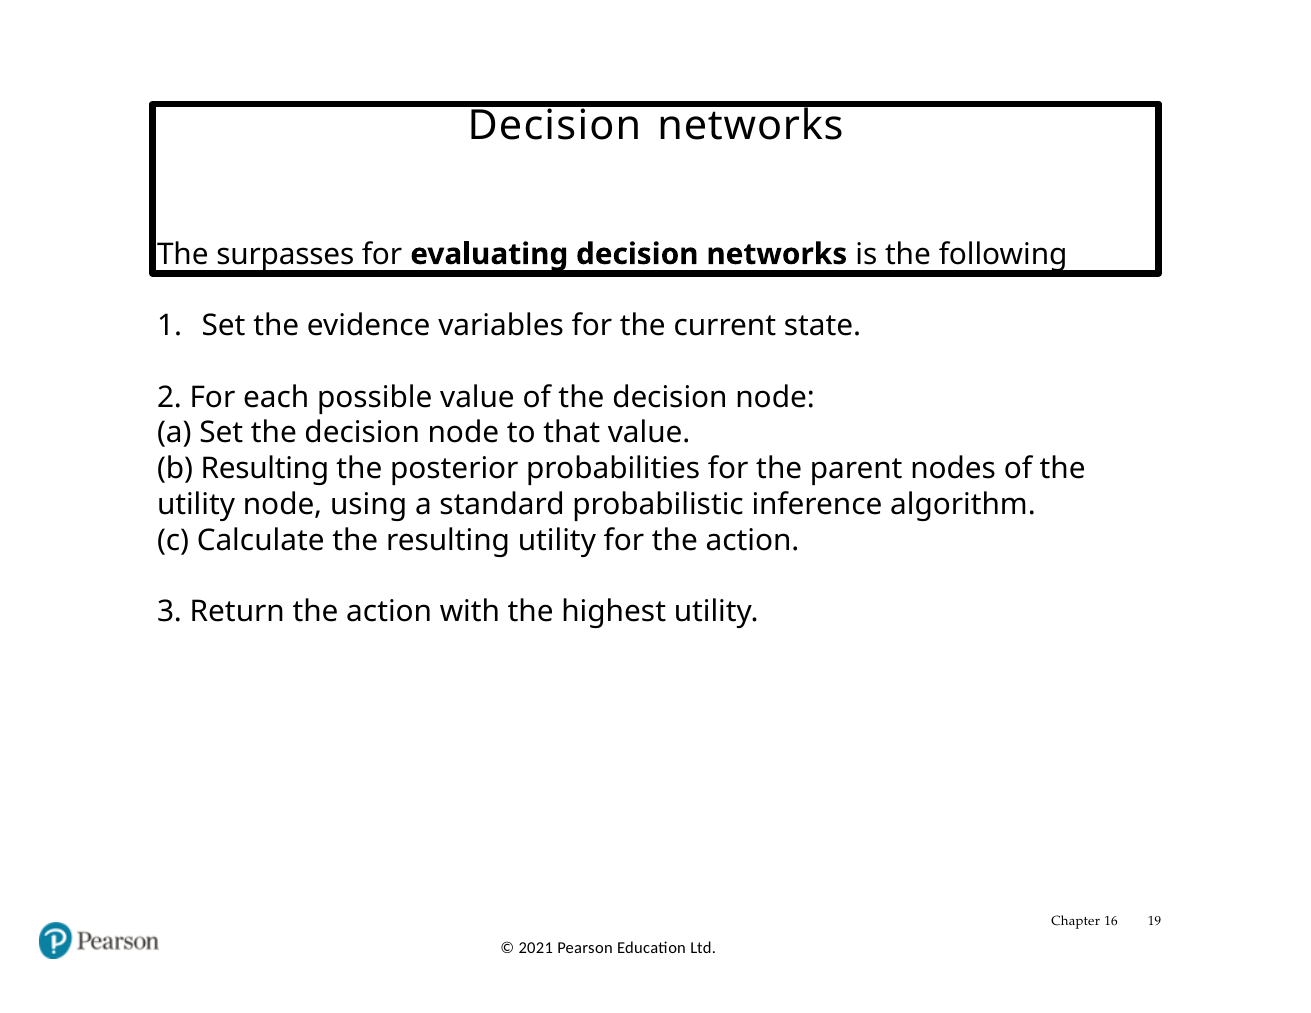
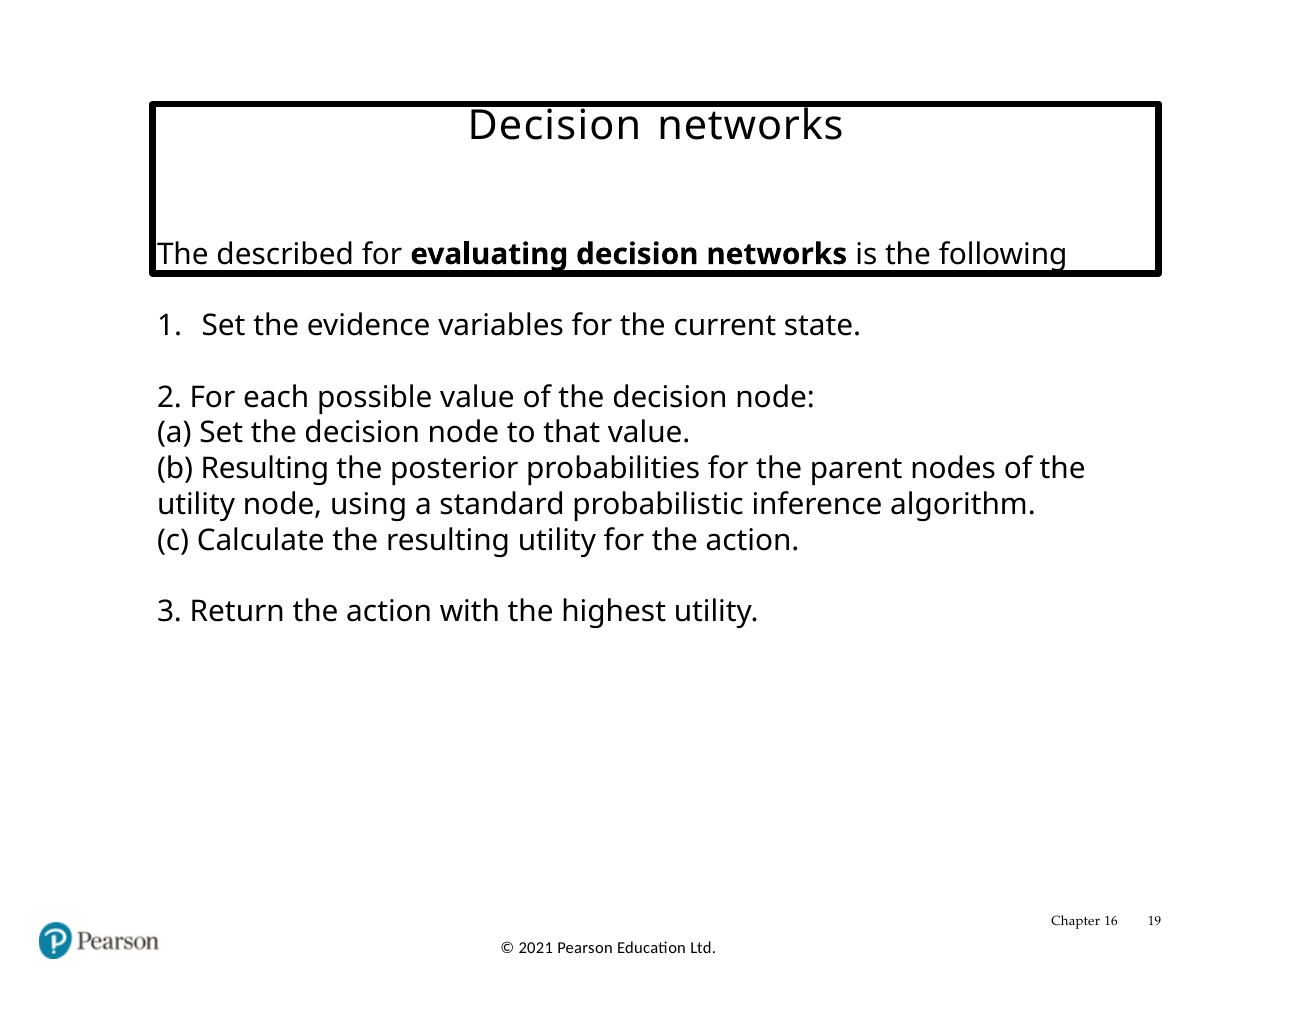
surpasses: surpasses -> described (285, 254)
